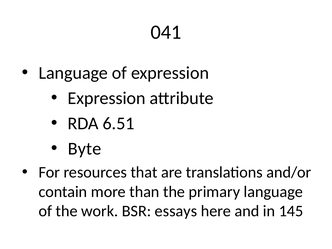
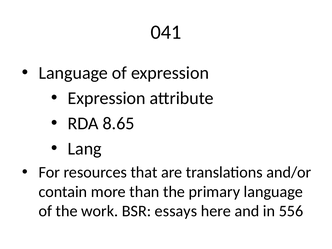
6.51: 6.51 -> 8.65 (119, 123)
Byte: Byte -> Lang (85, 149)
145: 145 -> 556 (291, 211)
